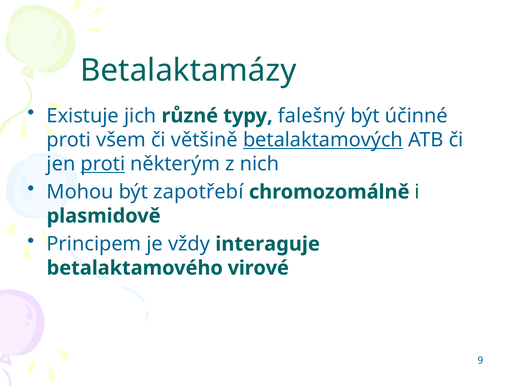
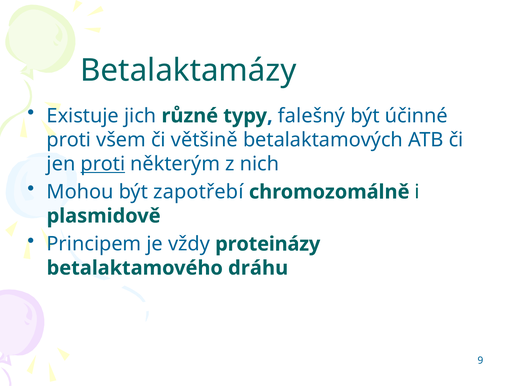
betalaktamových underline: present -> none (323, 140)
interaguje: interaguje -> proteinázy (268, 244)
virové: virové -> dráhu (258, 268)
